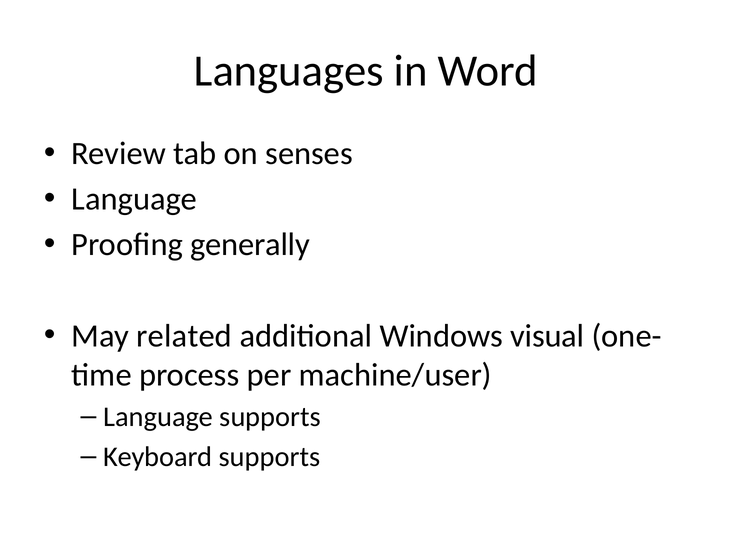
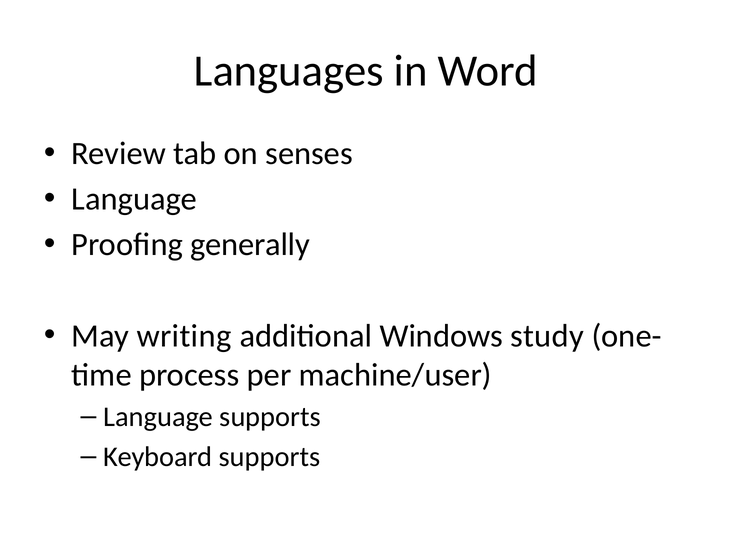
related: related -> writing (184, 336)
visual: visual -> study (547, 336)
